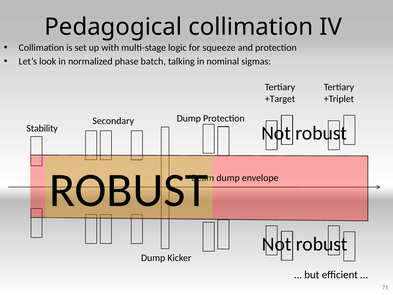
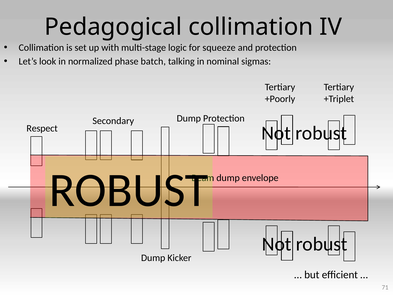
+Target: +Target -> +Poorly (280, 99)
Stability: Stability -> Respect (42, 128)
